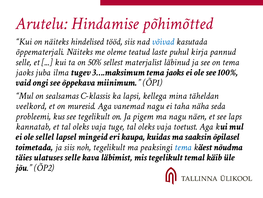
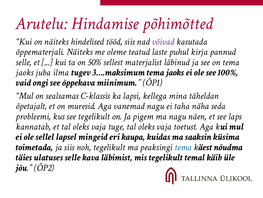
võivad colour: blue -> purple (163, 41)
veelkord: veelkord -> õpetajalt (31, 106)
õpilasel: õpilasel -> küsima (226, 136)
